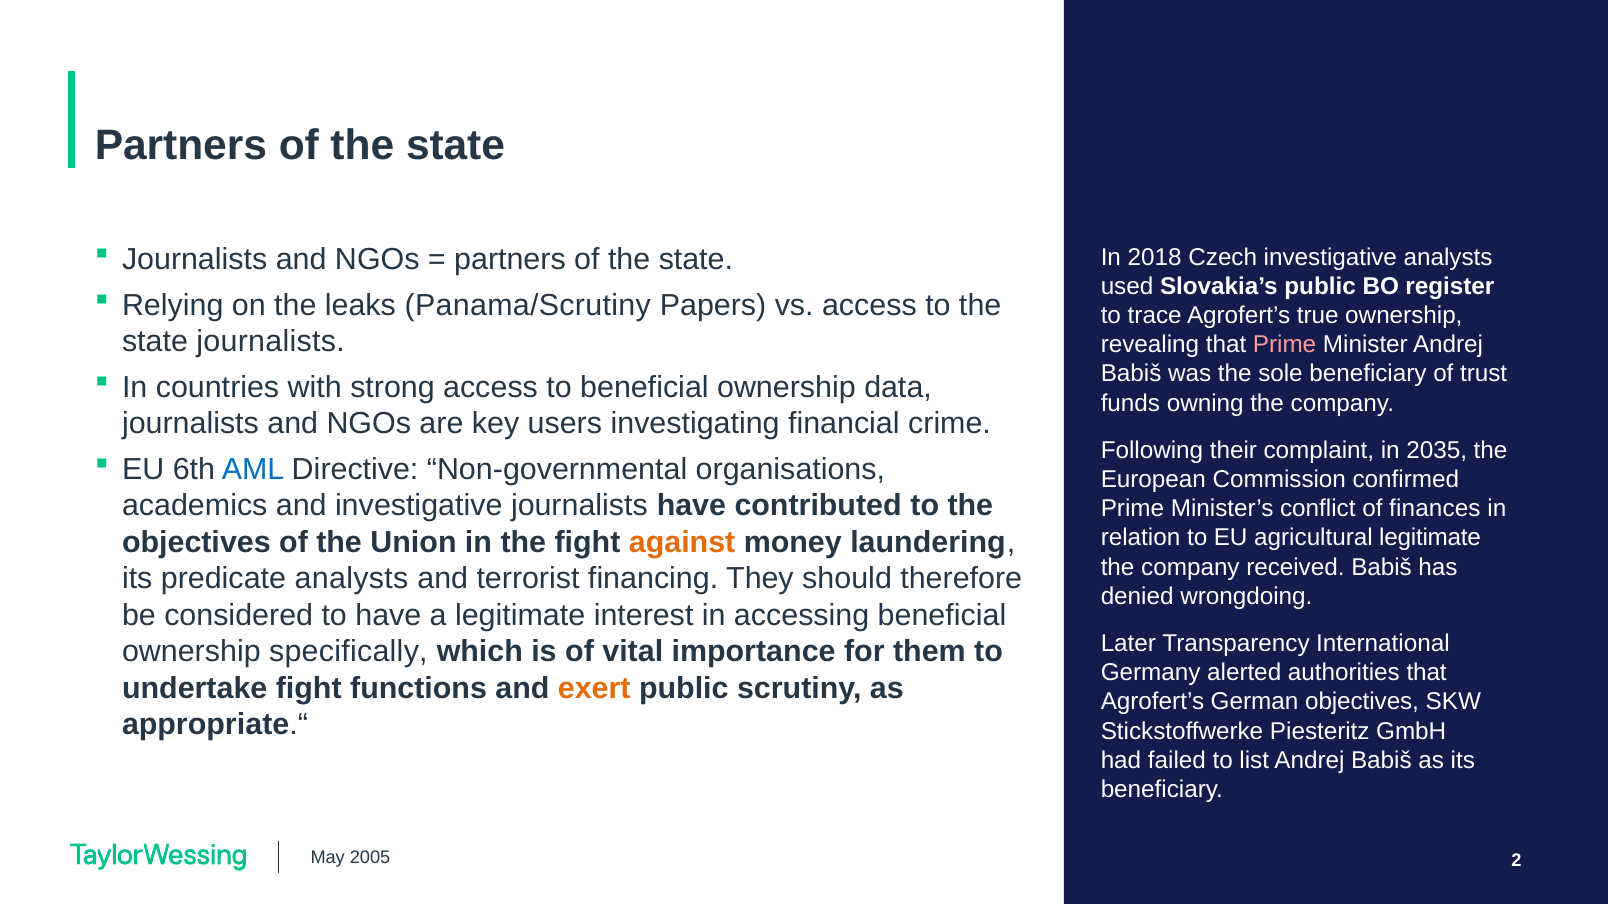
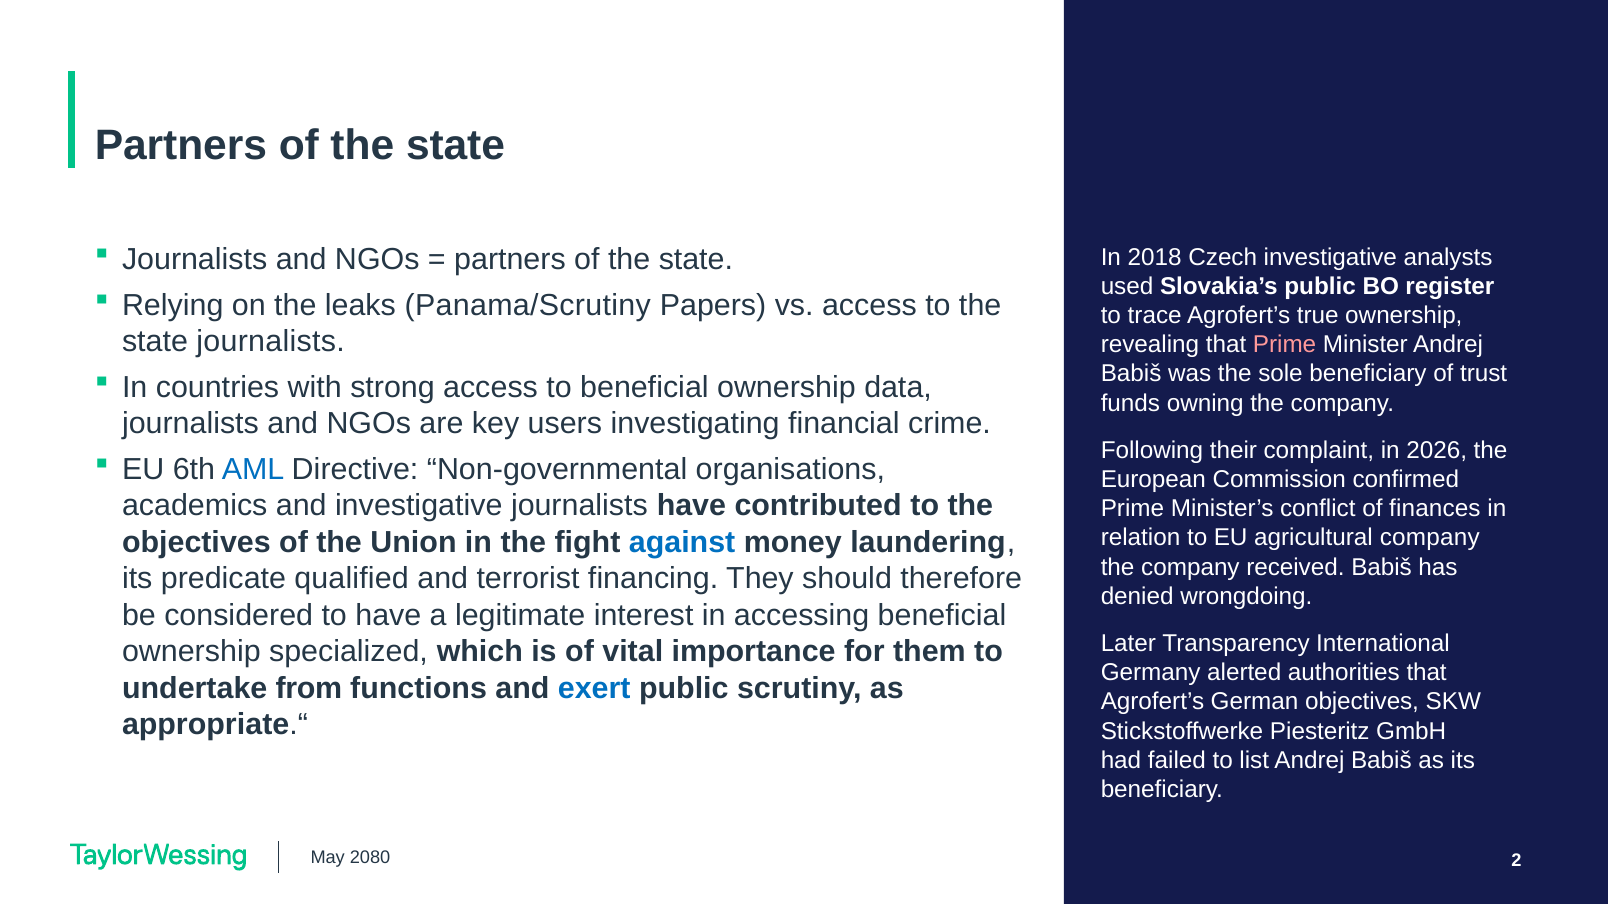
2035: 2035 -> 2026 (1437, 451)
agricultural legitimate: legitimate -> company (1430, 538)
against colour: orange -> blue (682, 542)
predicate analysts: analysts -> qualified (352, 579)
specifically: specifically -> specialized (348, 652)
undertake fight: fight -> from (309, 688)
exert colour: orange -> blue (594, 688)
2005: 2005 -> 2080 (370, 858)
